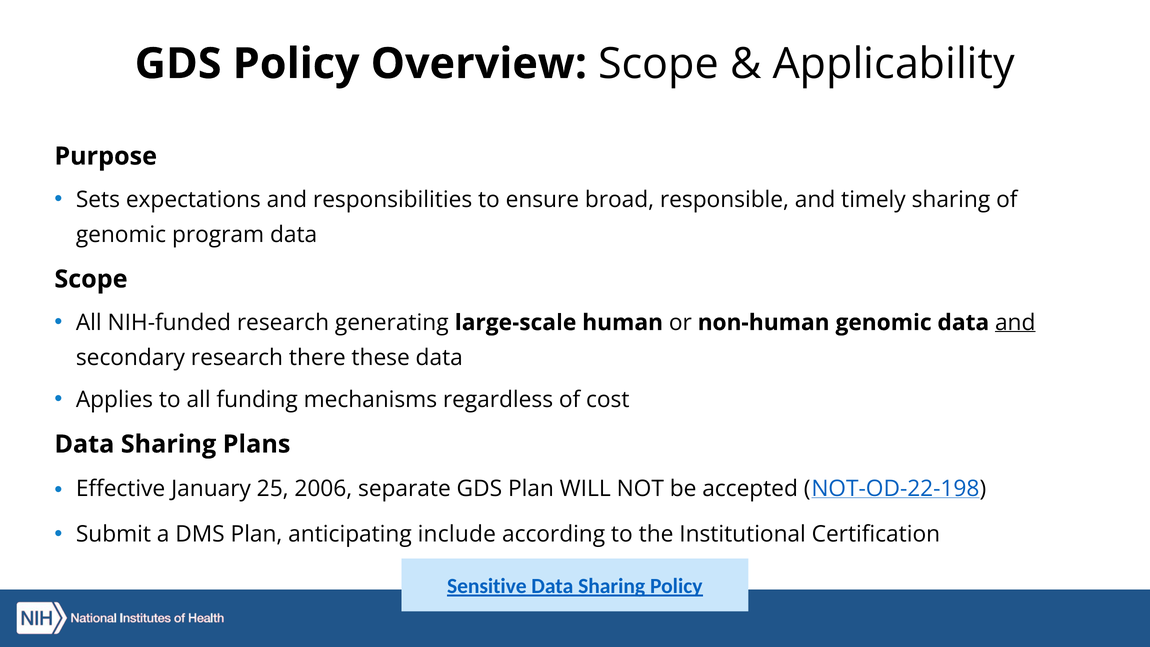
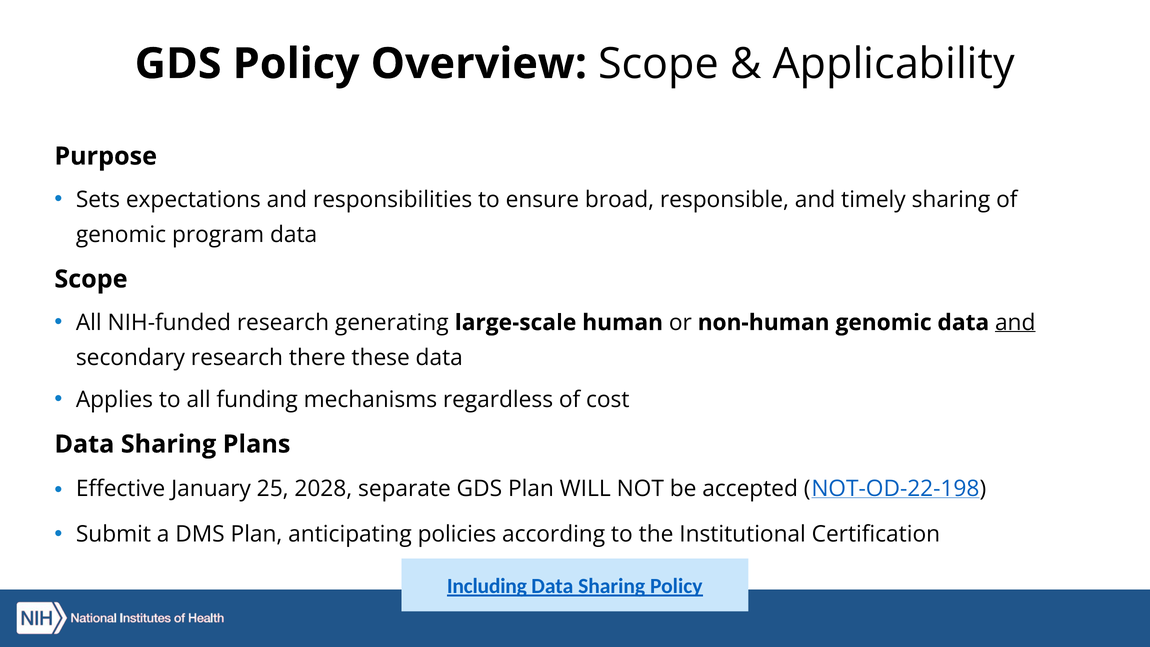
2006: 2006 -> 2028 (323, 489)
include: include -> policies (457, 534)
Sensitive: Sensitive -> Including (487, 586)
